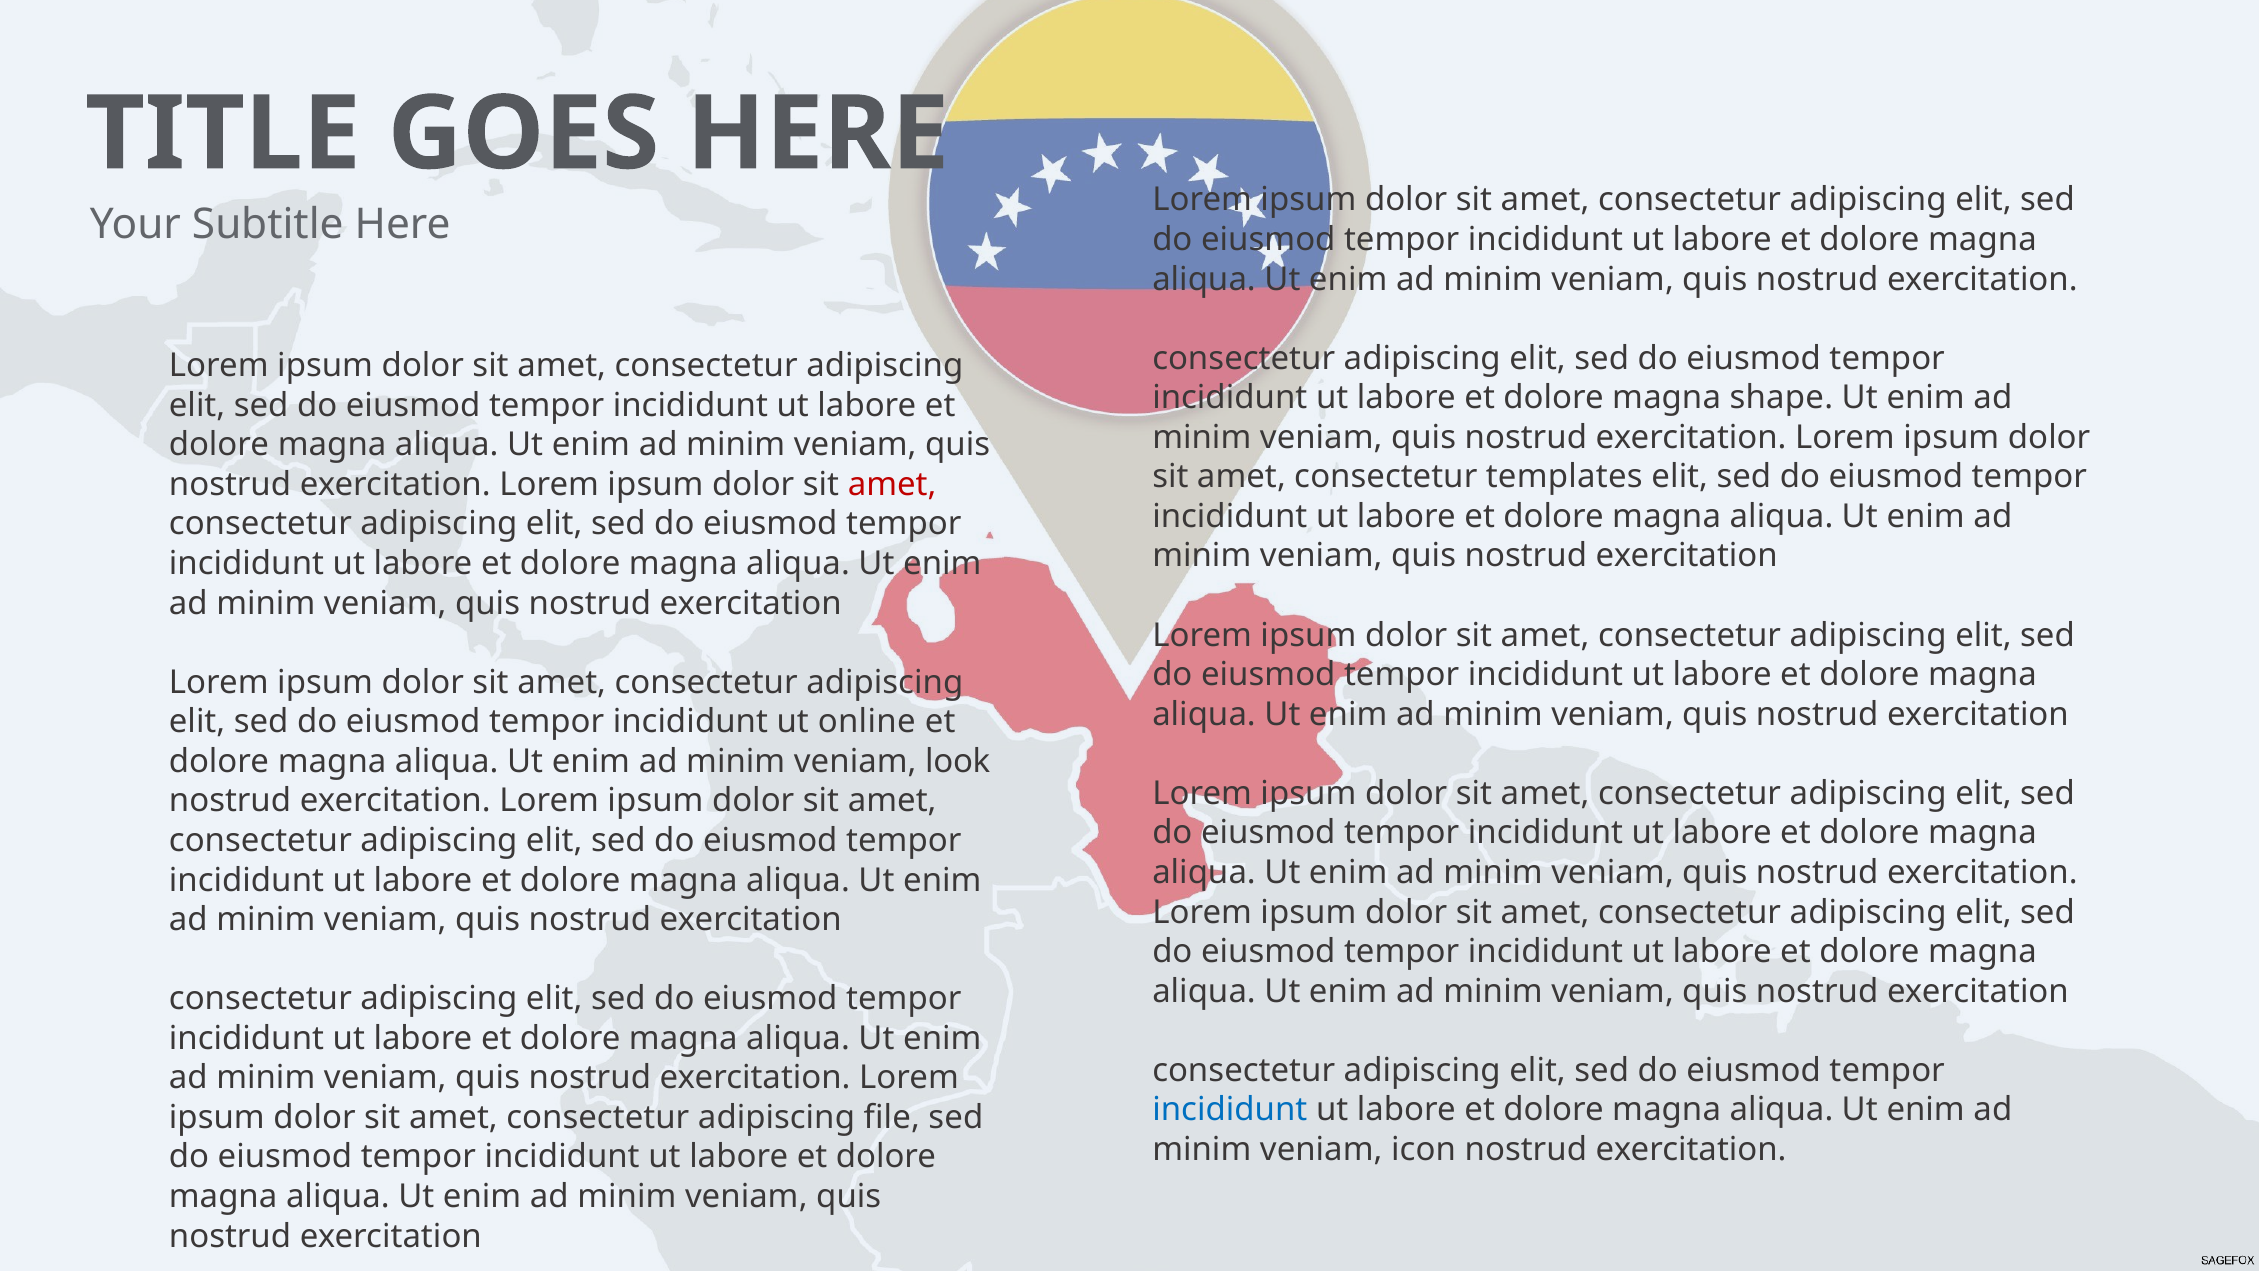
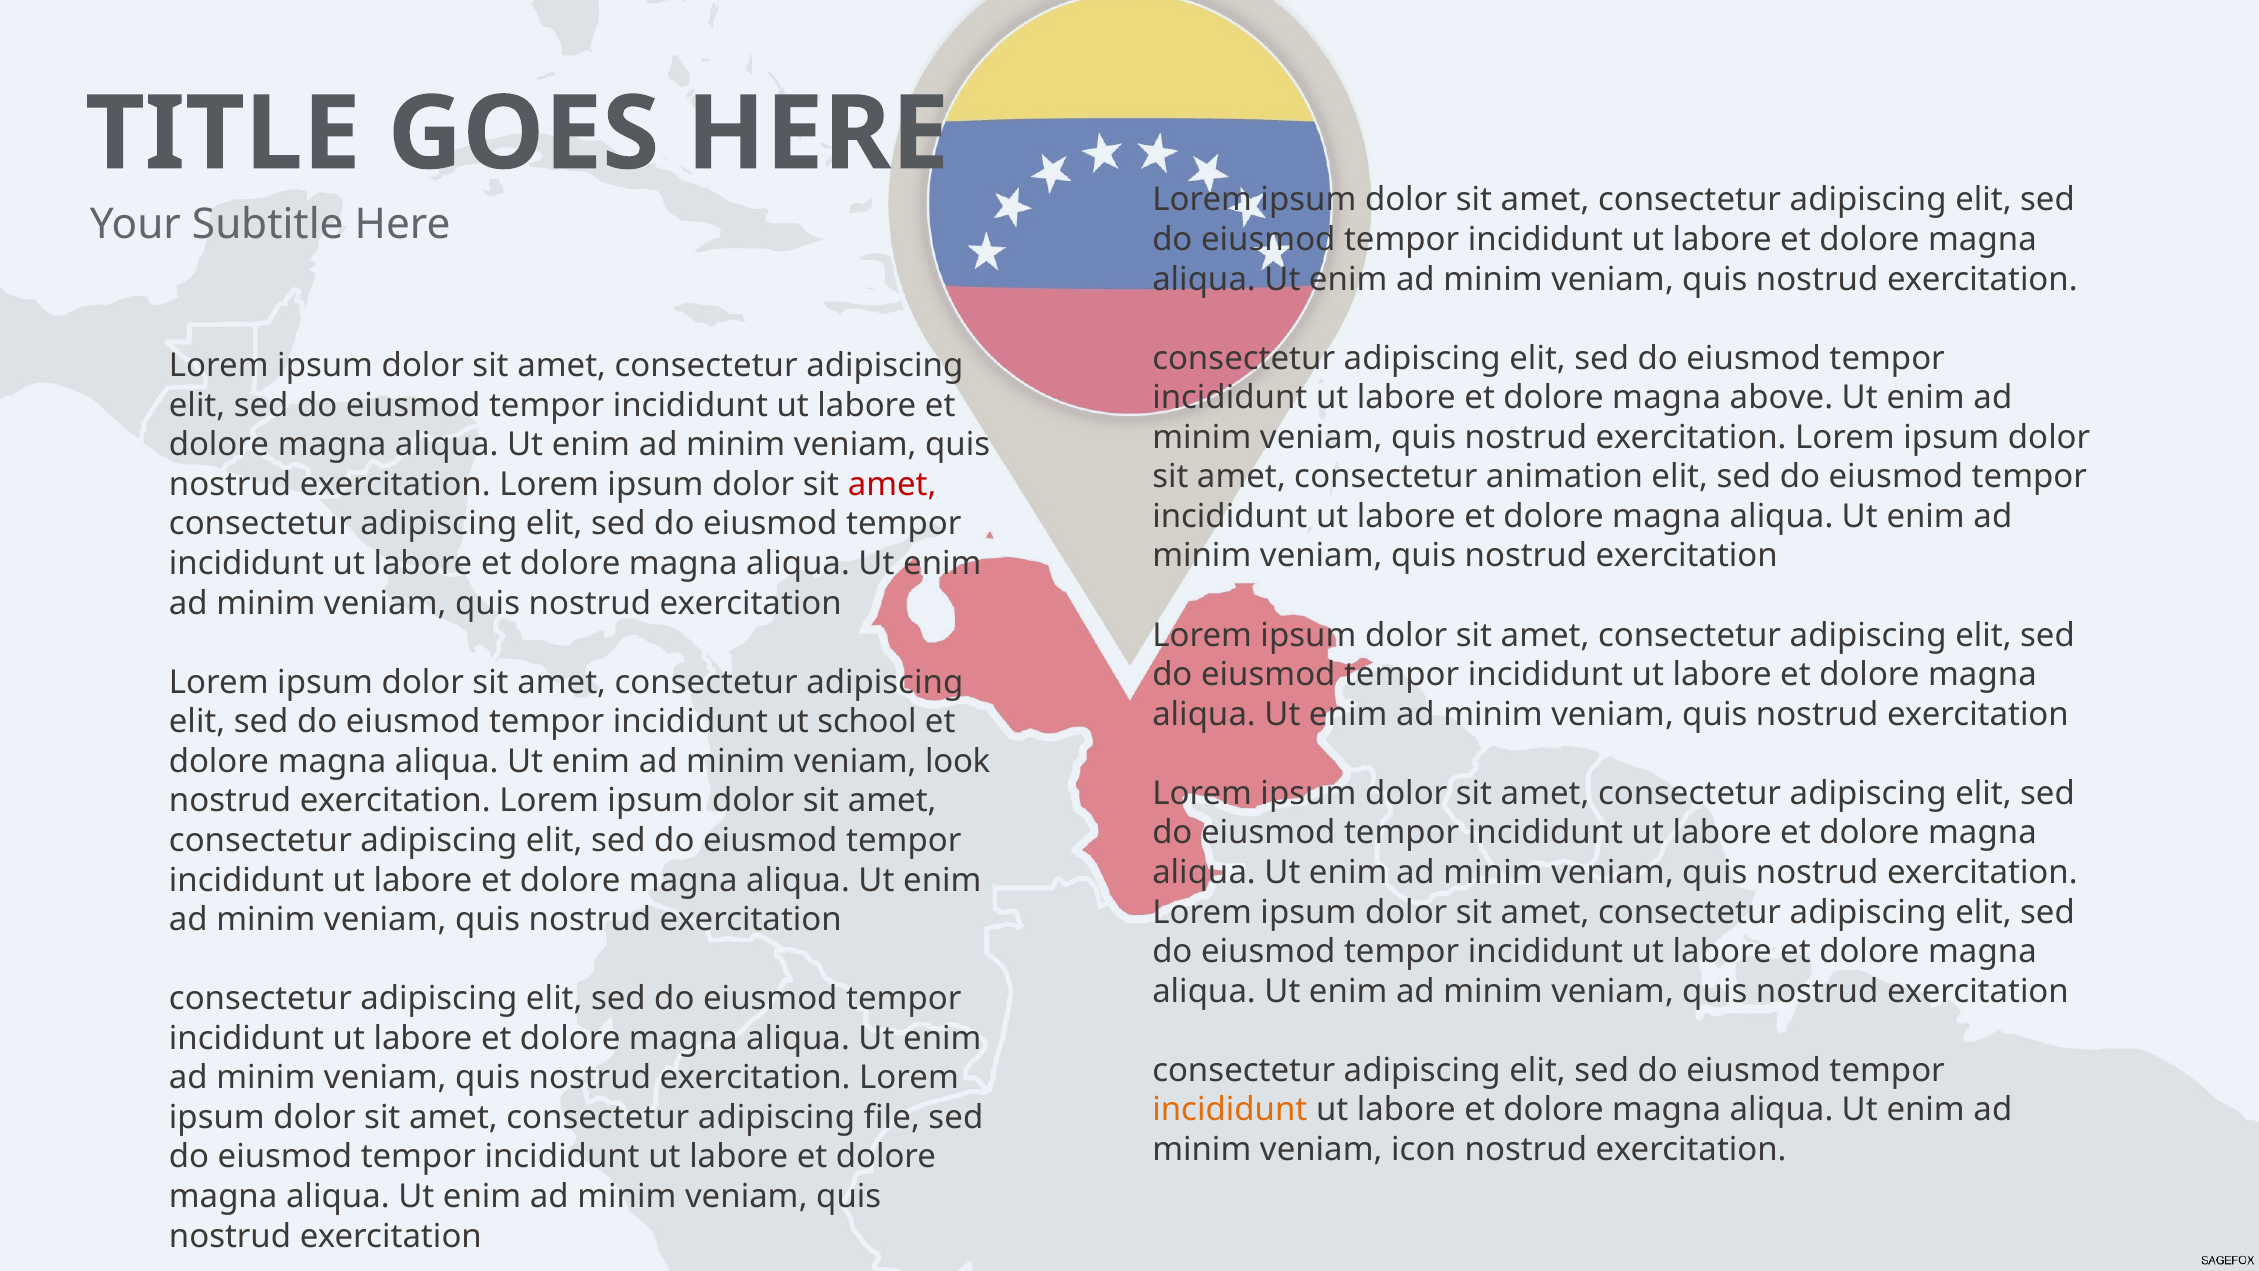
shape: shape -> above (1781, 398)
templates: templates -> animation (1564, 477)
online: online -> school (867, 722)
incididunt colour: blue -> orange (1230, 1110)
